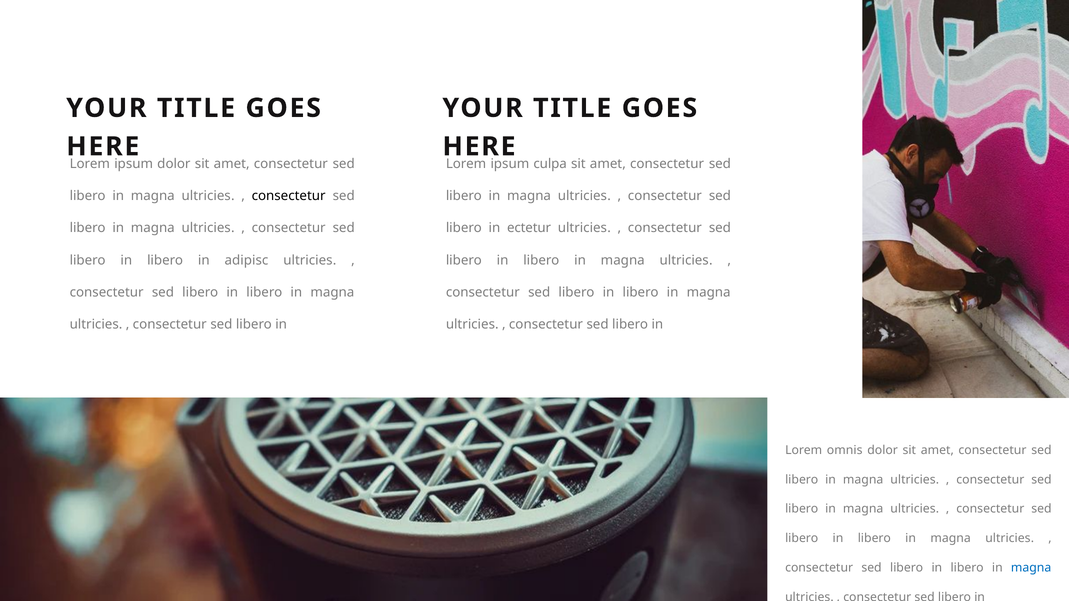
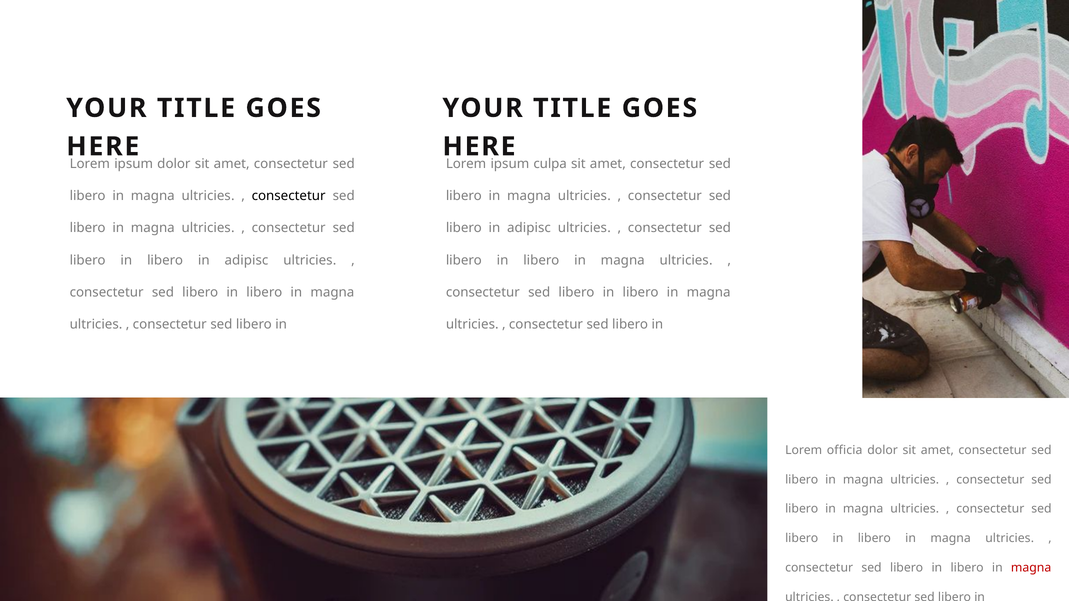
ectetur: ectetur -> adipisc (529, 228)
omnis: omnis -> officia (845, 450)
magna colour: blue -> red (1031, 568)
